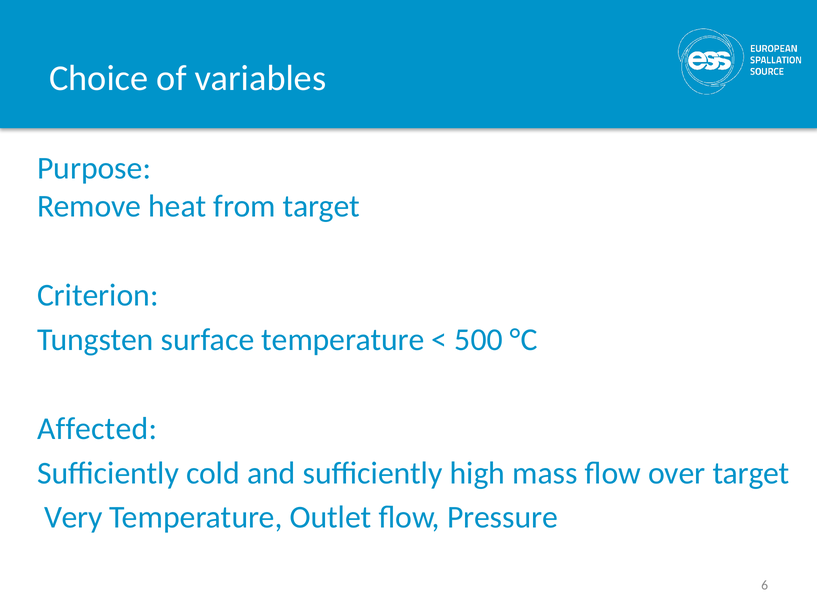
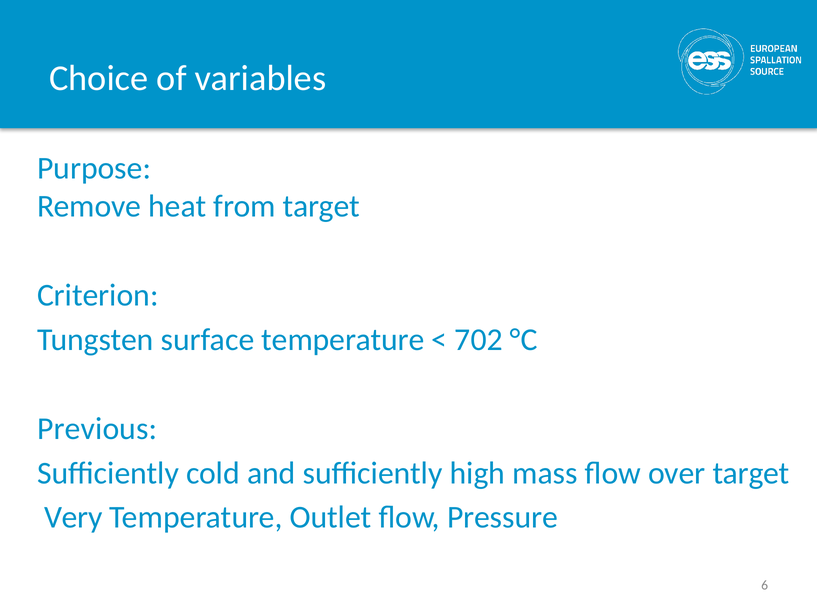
500: 500 -> 702 (479, 340)
Affected: Affected -> Previous (97, 428)
